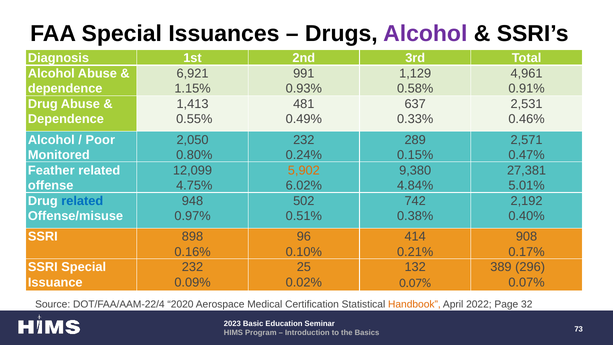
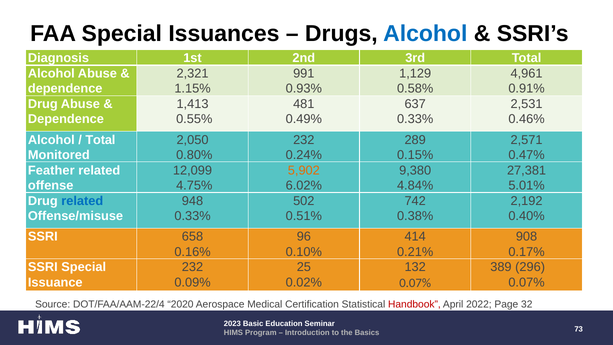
Alcohol colour: purple -> blue (425, 33)
6,921: 6,921 -> 2,321 (193, 73)
Poor: Poor -> Total (100, 140)
0.97%: 0.97% -> 0.33% (193, 216)
898: 898 -> 658 (193, 237)
Handbook colour: orange -> red (414, 304)
